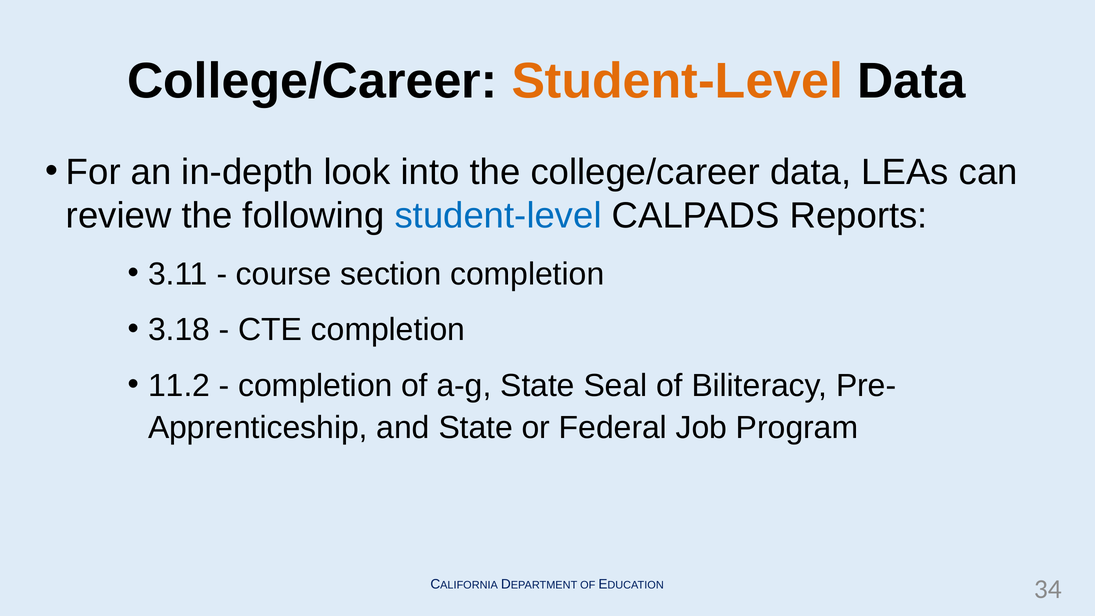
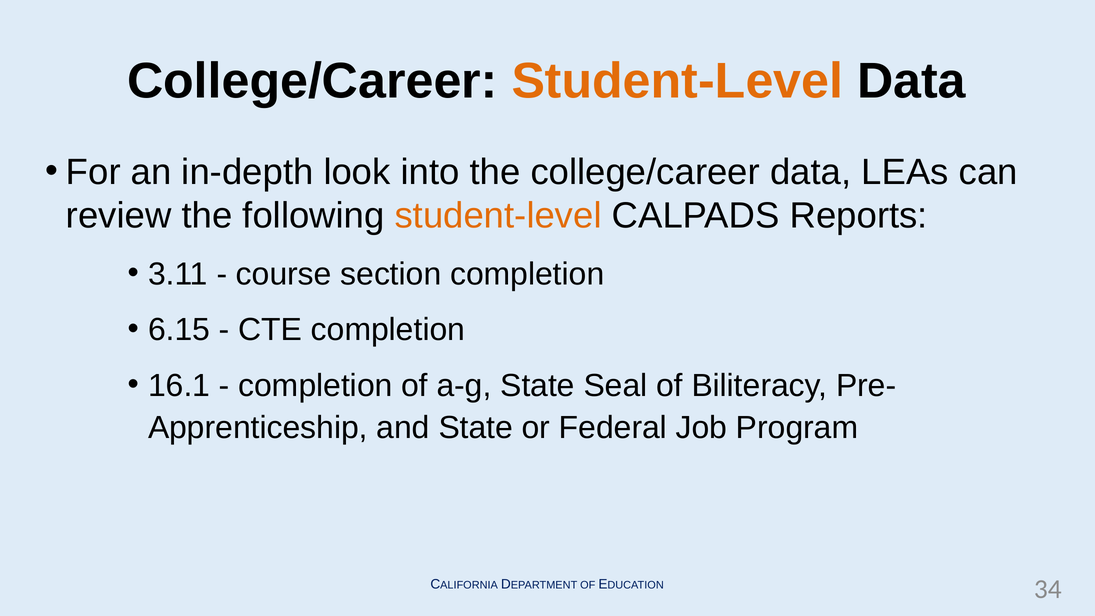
student-level colour: blue -> orange (498, 216)
3.18: 3.18 -> 6.15 (179, 330)
11.2: 11.2 -> 16.1 (179, 386)
